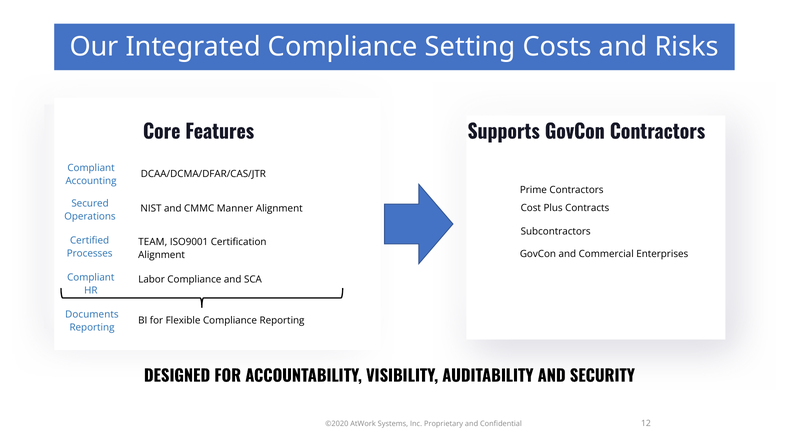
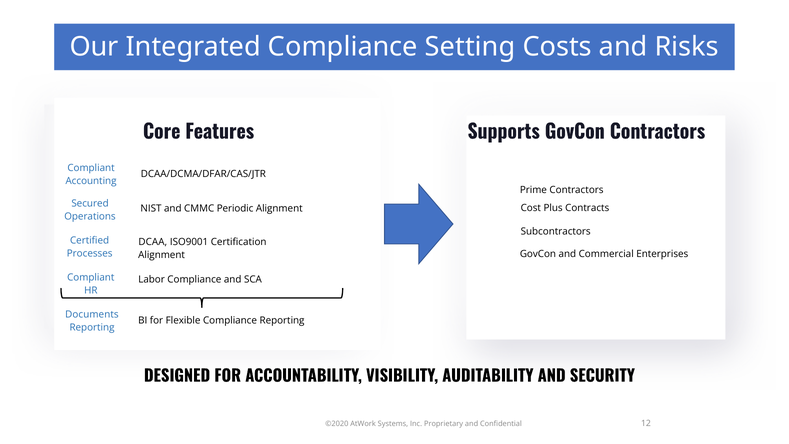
Manner: Manner -> Periodic (235, 209)
TEAM: TEAM -> DCAA (153, 242)
